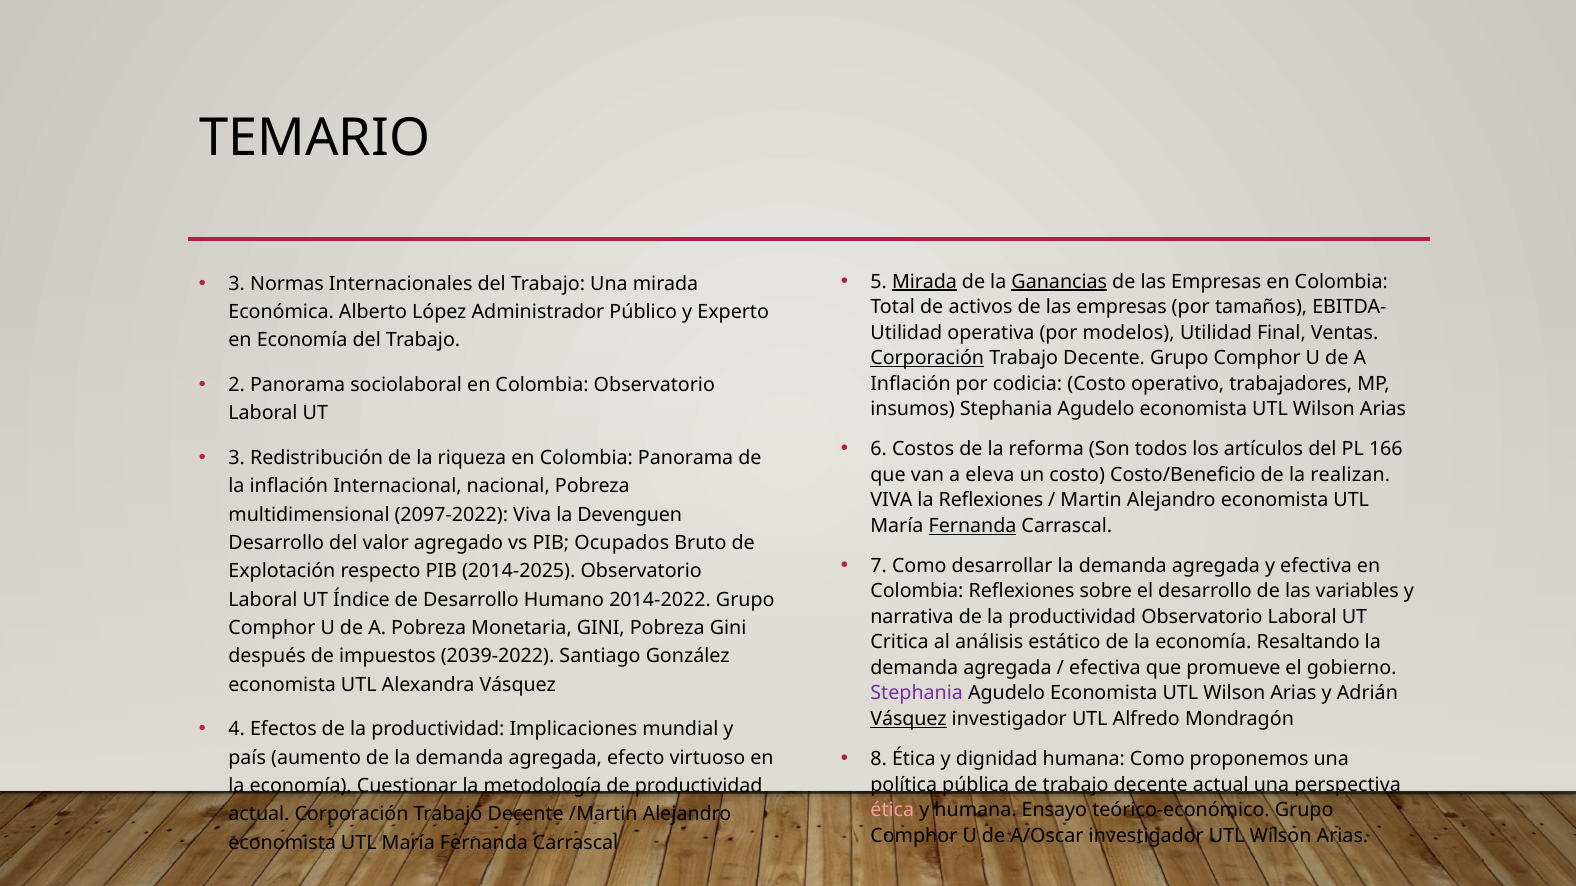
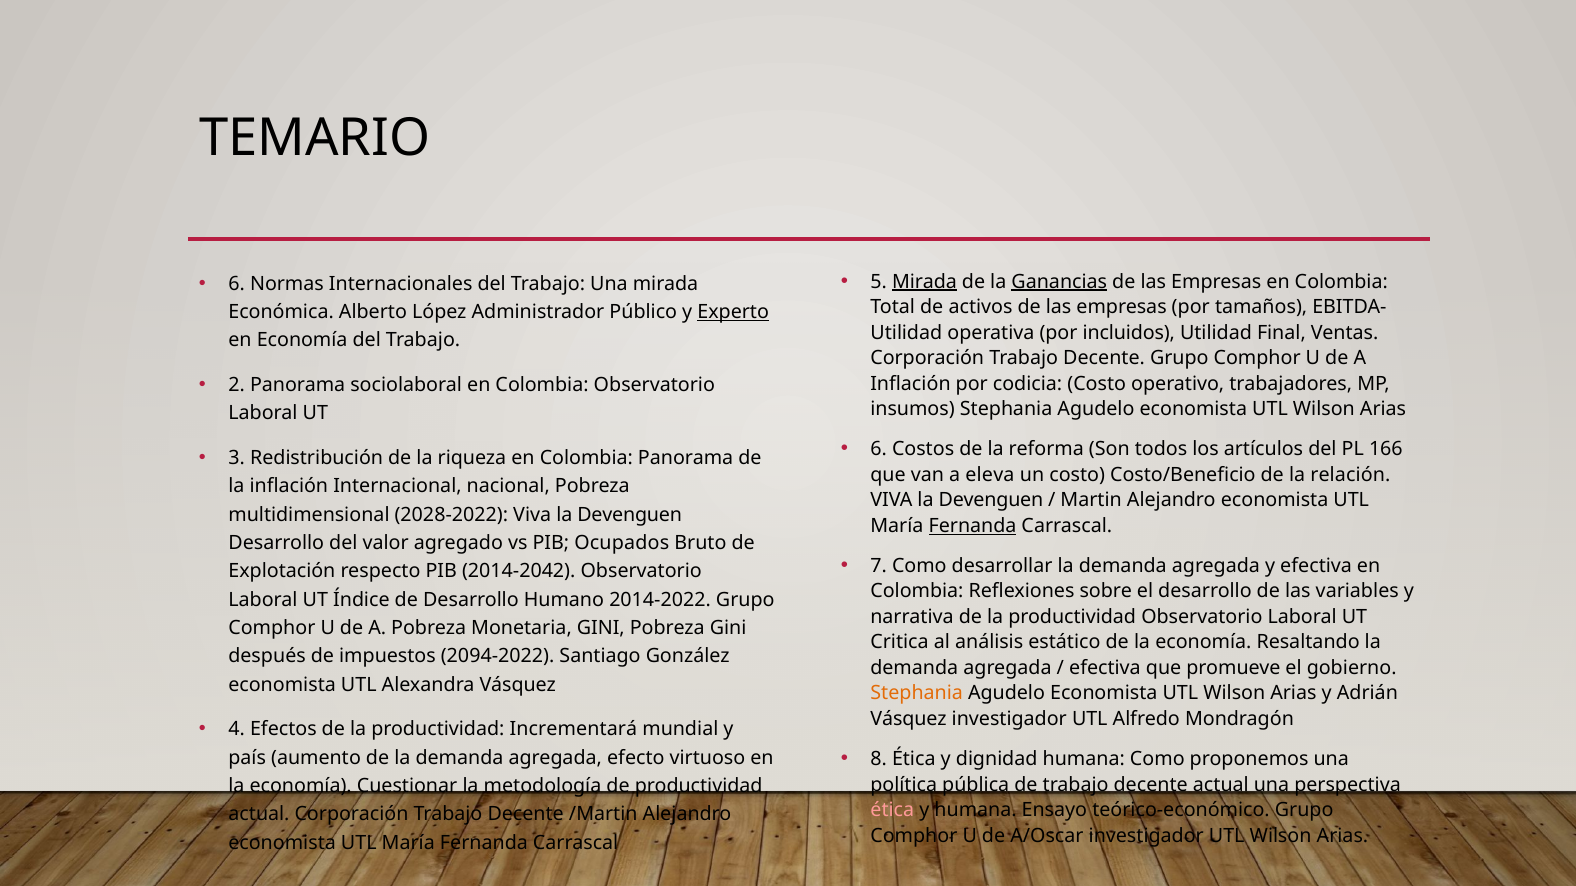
3: 3 -> 6 (237, 284)
Experto underline: none -> present (733, 312)
modelos: modelos -> incluidos (1129, 333)
Corporación underline: present -> none (927, 358)
realizan: realizan -> relación (1350, 475)
Reflexiones: Reflexiones -> Devenguen (991, 501)
2097-2022: 2097-2022 -> 2028-2022 (451, 515)
2014-2025: 2014-2025 -> 2014-2042 (519, 572)
2039-2022: 2039-2022 -> 2094-2022 (498, 657)
Stephania colour: purple -> orange (917, 694)
Vásquez underline: present -> none (909, 719)
Implicaciones: Implicaciones -> Incrementará (573, 730)
